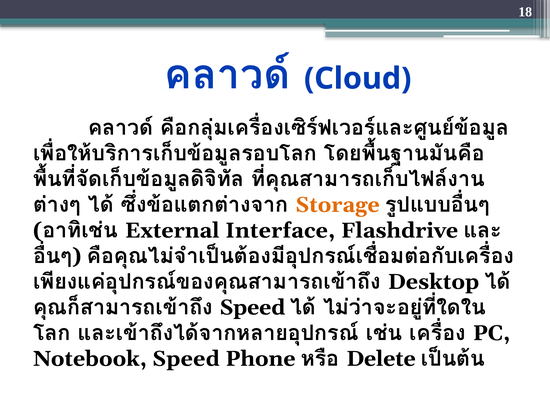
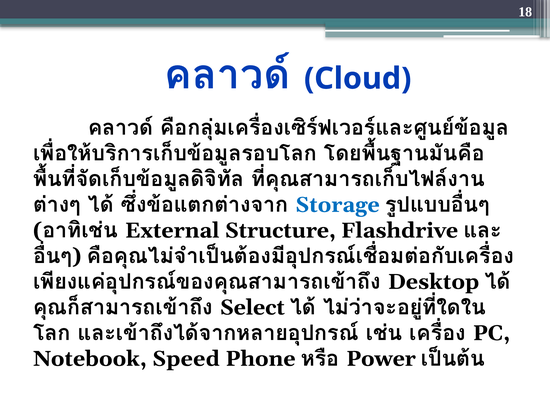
Storage colour: orange -> blue (338, 205)
Interface: Interface -> Structure (280, 231)
Speed: Speed -> Select (252, 308)
Delete: Delete -> Power (381, 359)
